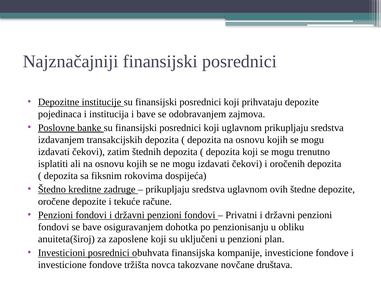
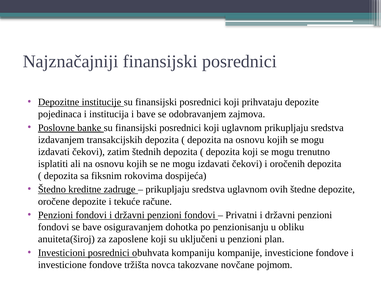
finansijska: finansijska -> kompaniju (193, 253)
društava: društava -> pojmom (275, 265)
